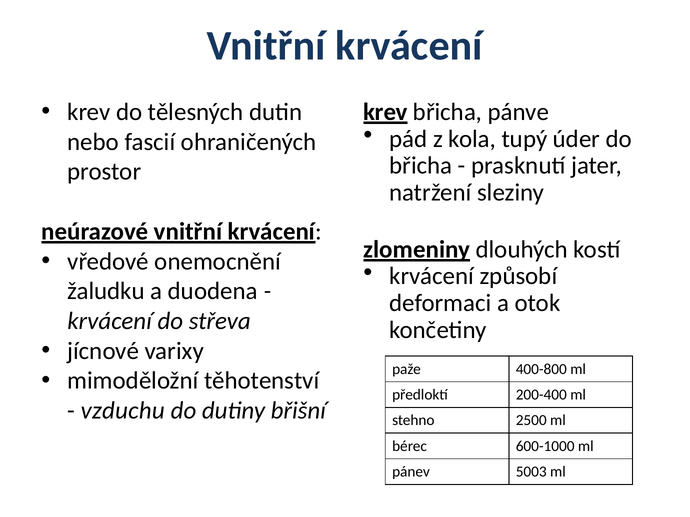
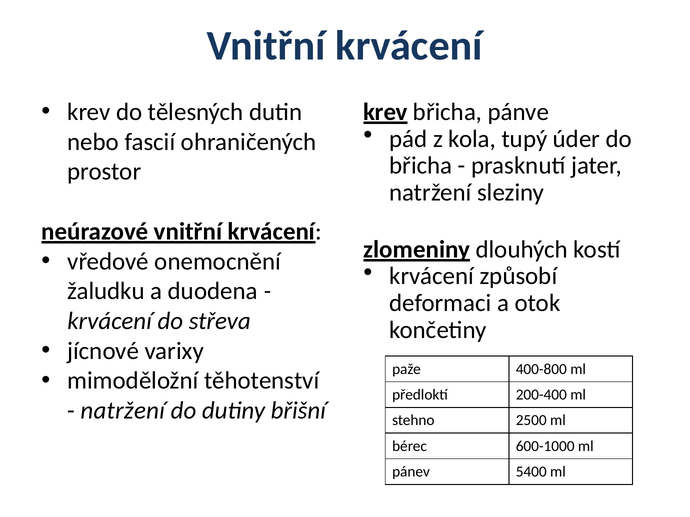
vzduchu: vzduchu -> natržení (123, 411)
5003: 5003 -> 5400 (531, 472)
